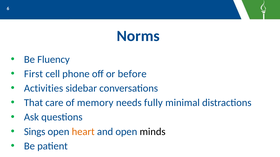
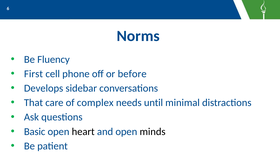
Activities: Activities -> Develops (44, 89)
memory: memory -> complex (95, 103)
fully: fully -> until (153, 103)
Sings: Sings -> Basic (35, 132)
heart colour: orange -> black (83, 132)
